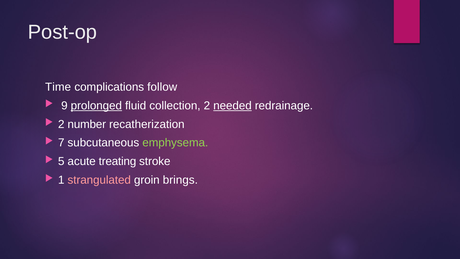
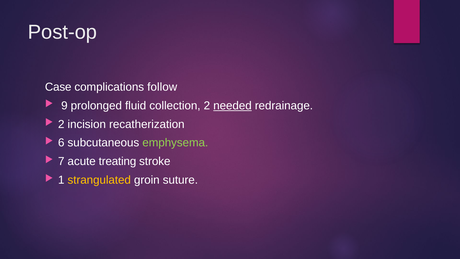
Time: Time -> Case (58, 87)
prolonged underline: present -> none (96, 105)
number: number -> incision (87, 124)
7: 7 -> 6 (61, 143)
5: 5 -> 7 (61, 161)
strangulated colour: pink -> yellow (99, 180)
brings: brings -> suture (180, 180)
